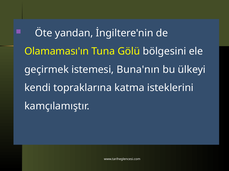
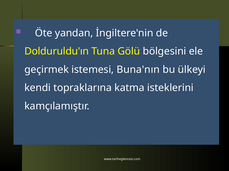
Olamaması'ın: Olamaması'ın -> Dolduruldu'ın (57, 52)
